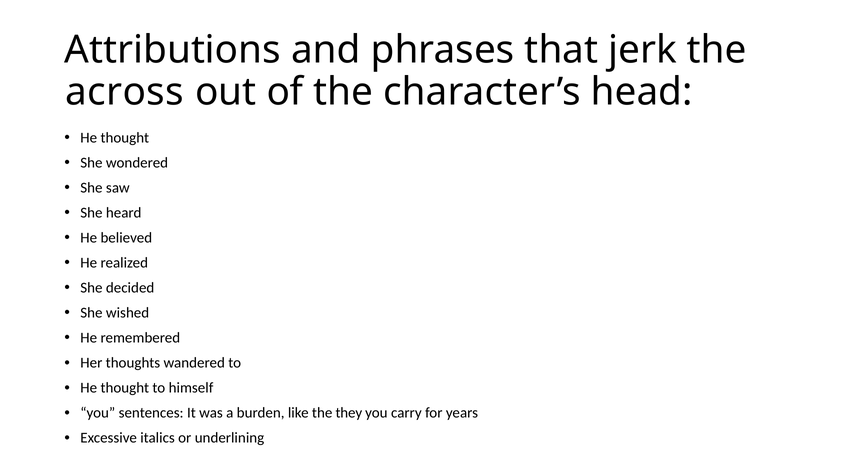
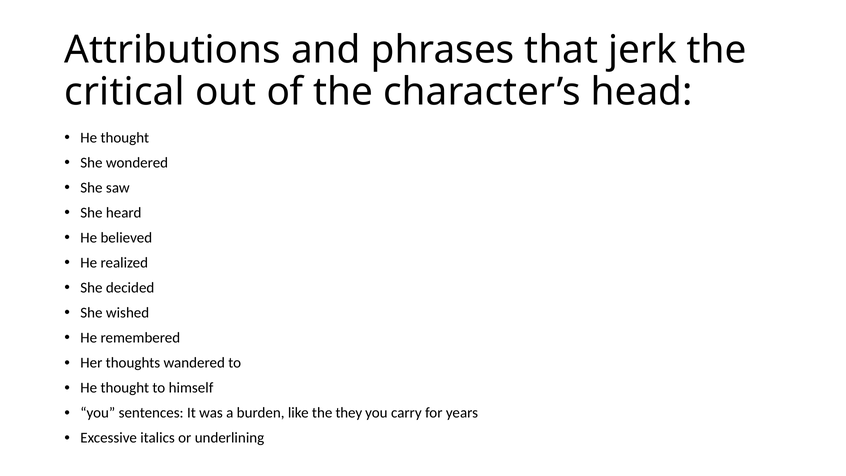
across: across -> critical (125, 92)
